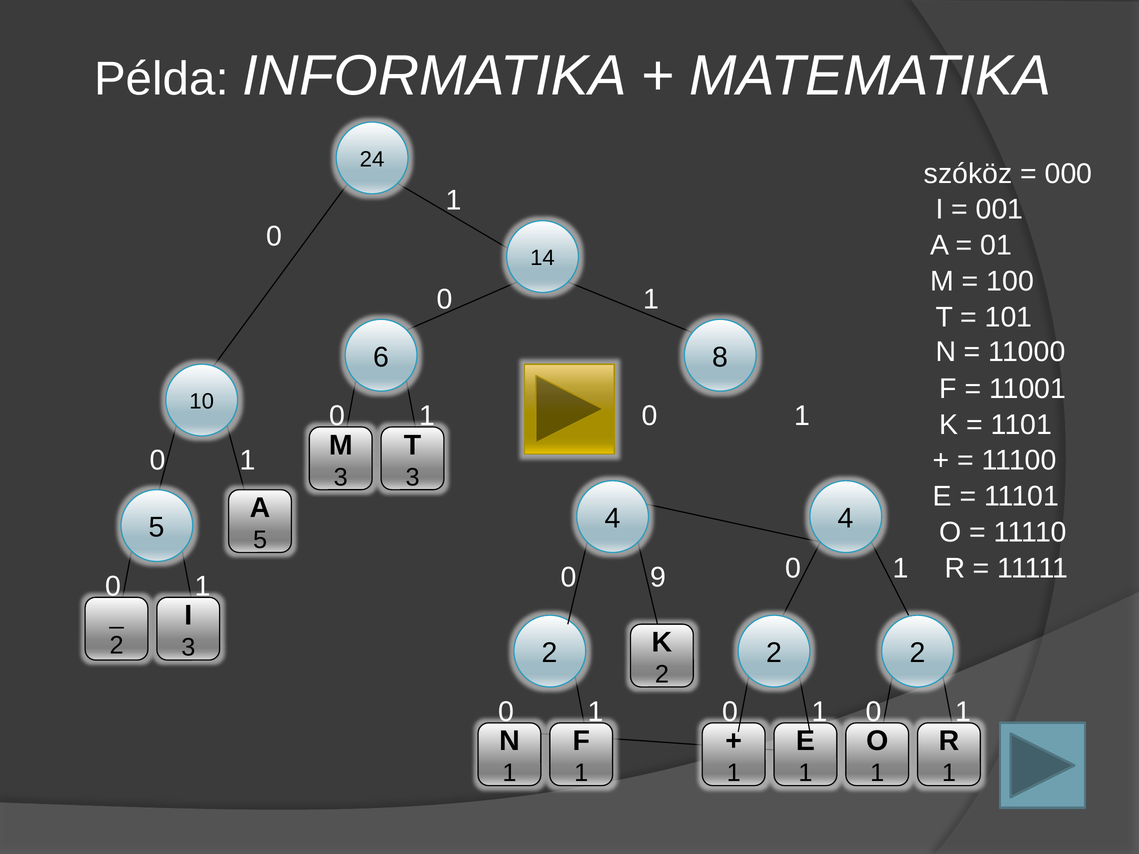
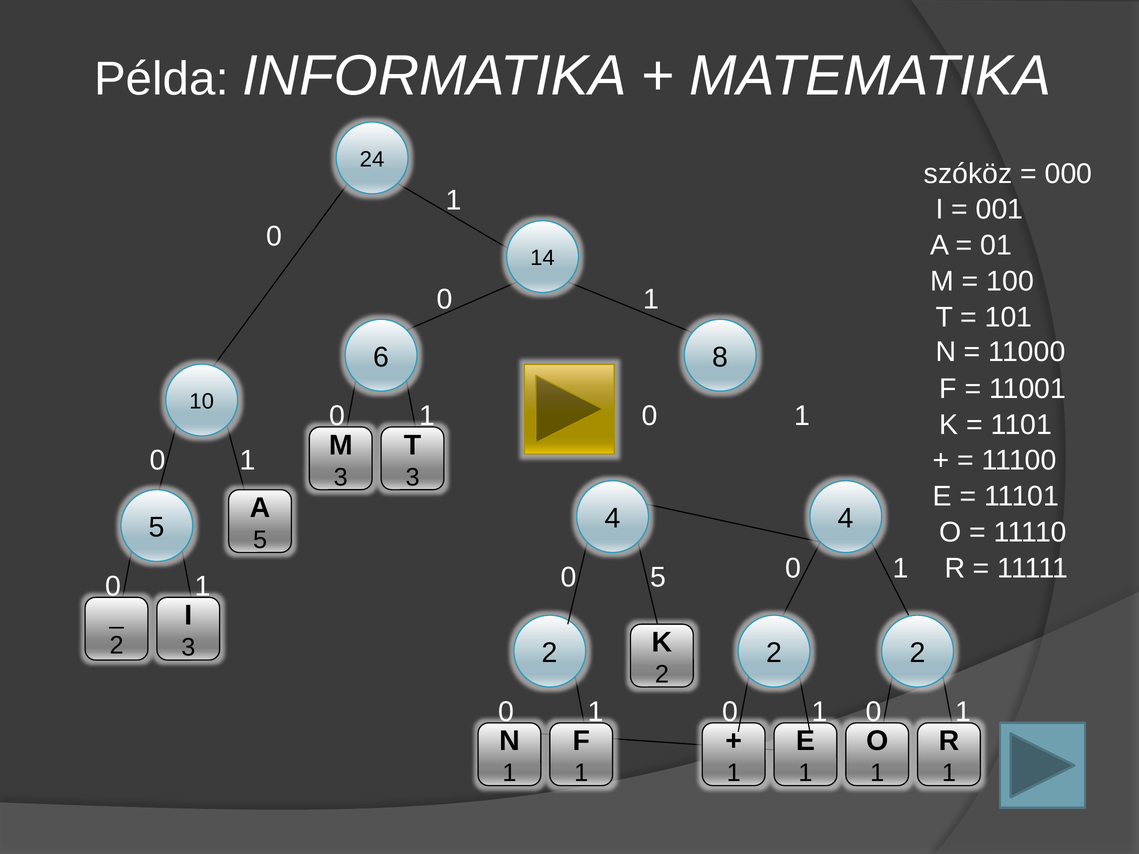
0 9: 9 -> 5 (658, 577)
